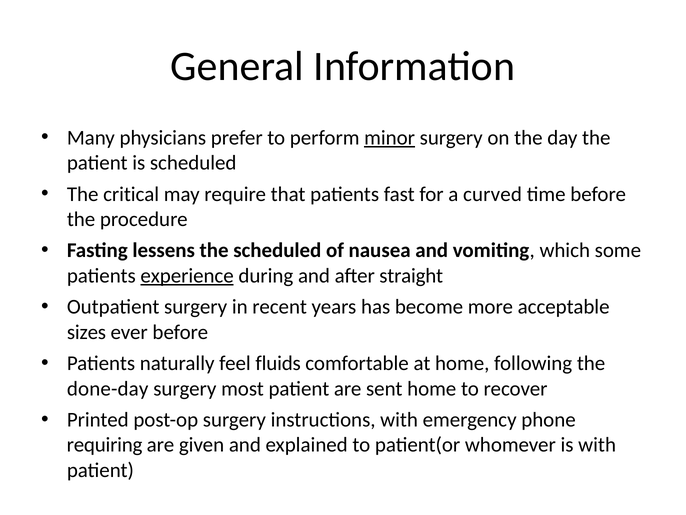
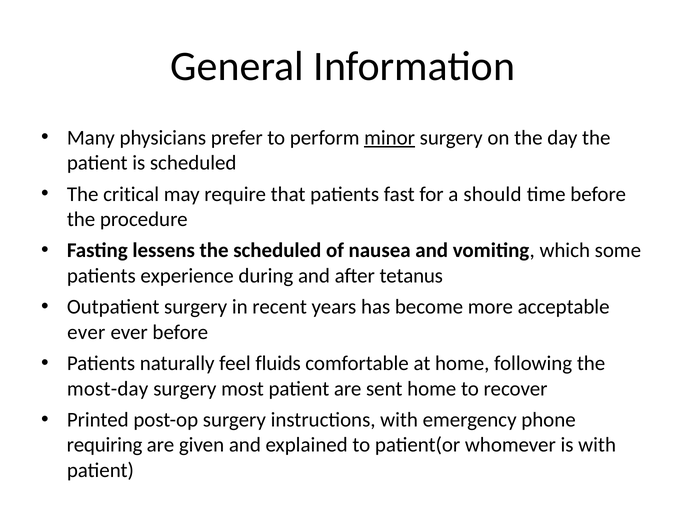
curved: curved -> should (492, 194)
experience underline: present -> none (187, 275)
straight: straight -> tetanus (411, 275)
sizes: sizes -> ever (86, 332)
done-day: done-day -> most-day (108, 388)
